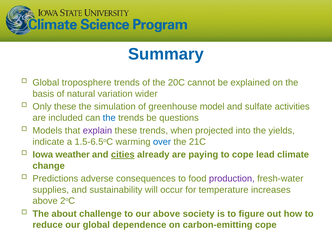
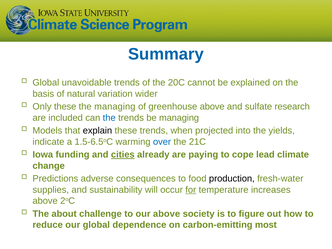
troposphere: troposphere -> unavoidable (87, 83)
the simulation: simulation -> managing (115, 107)
greenhouse model: model -> above (212, 107)
activities: activities -> research (292, 107)
be questions: questions -> managing (179, 118)
explain colour: purple -> black (97, 131)
weather: weather -> funding (73, 155)
production colour: purple -> black (232, 179)
for underline: none -> present (191, 190)
carbon-emitting cope: cope -> most (266, 225)
